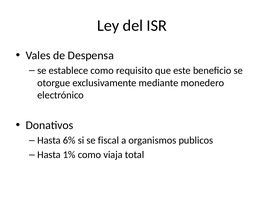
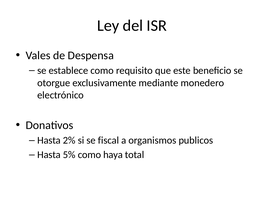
6%: 6% -> 2% (69, 140)
1%: 1% -> 5% (69, 155)
viaja: viaja -> haya (113, 155)
